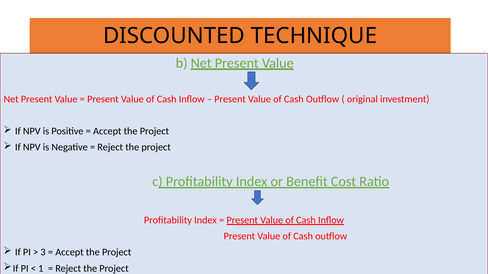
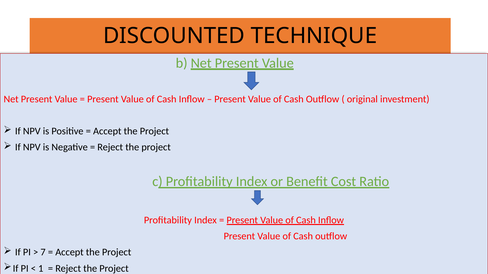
3: 3 -> 7 (43, 253)
